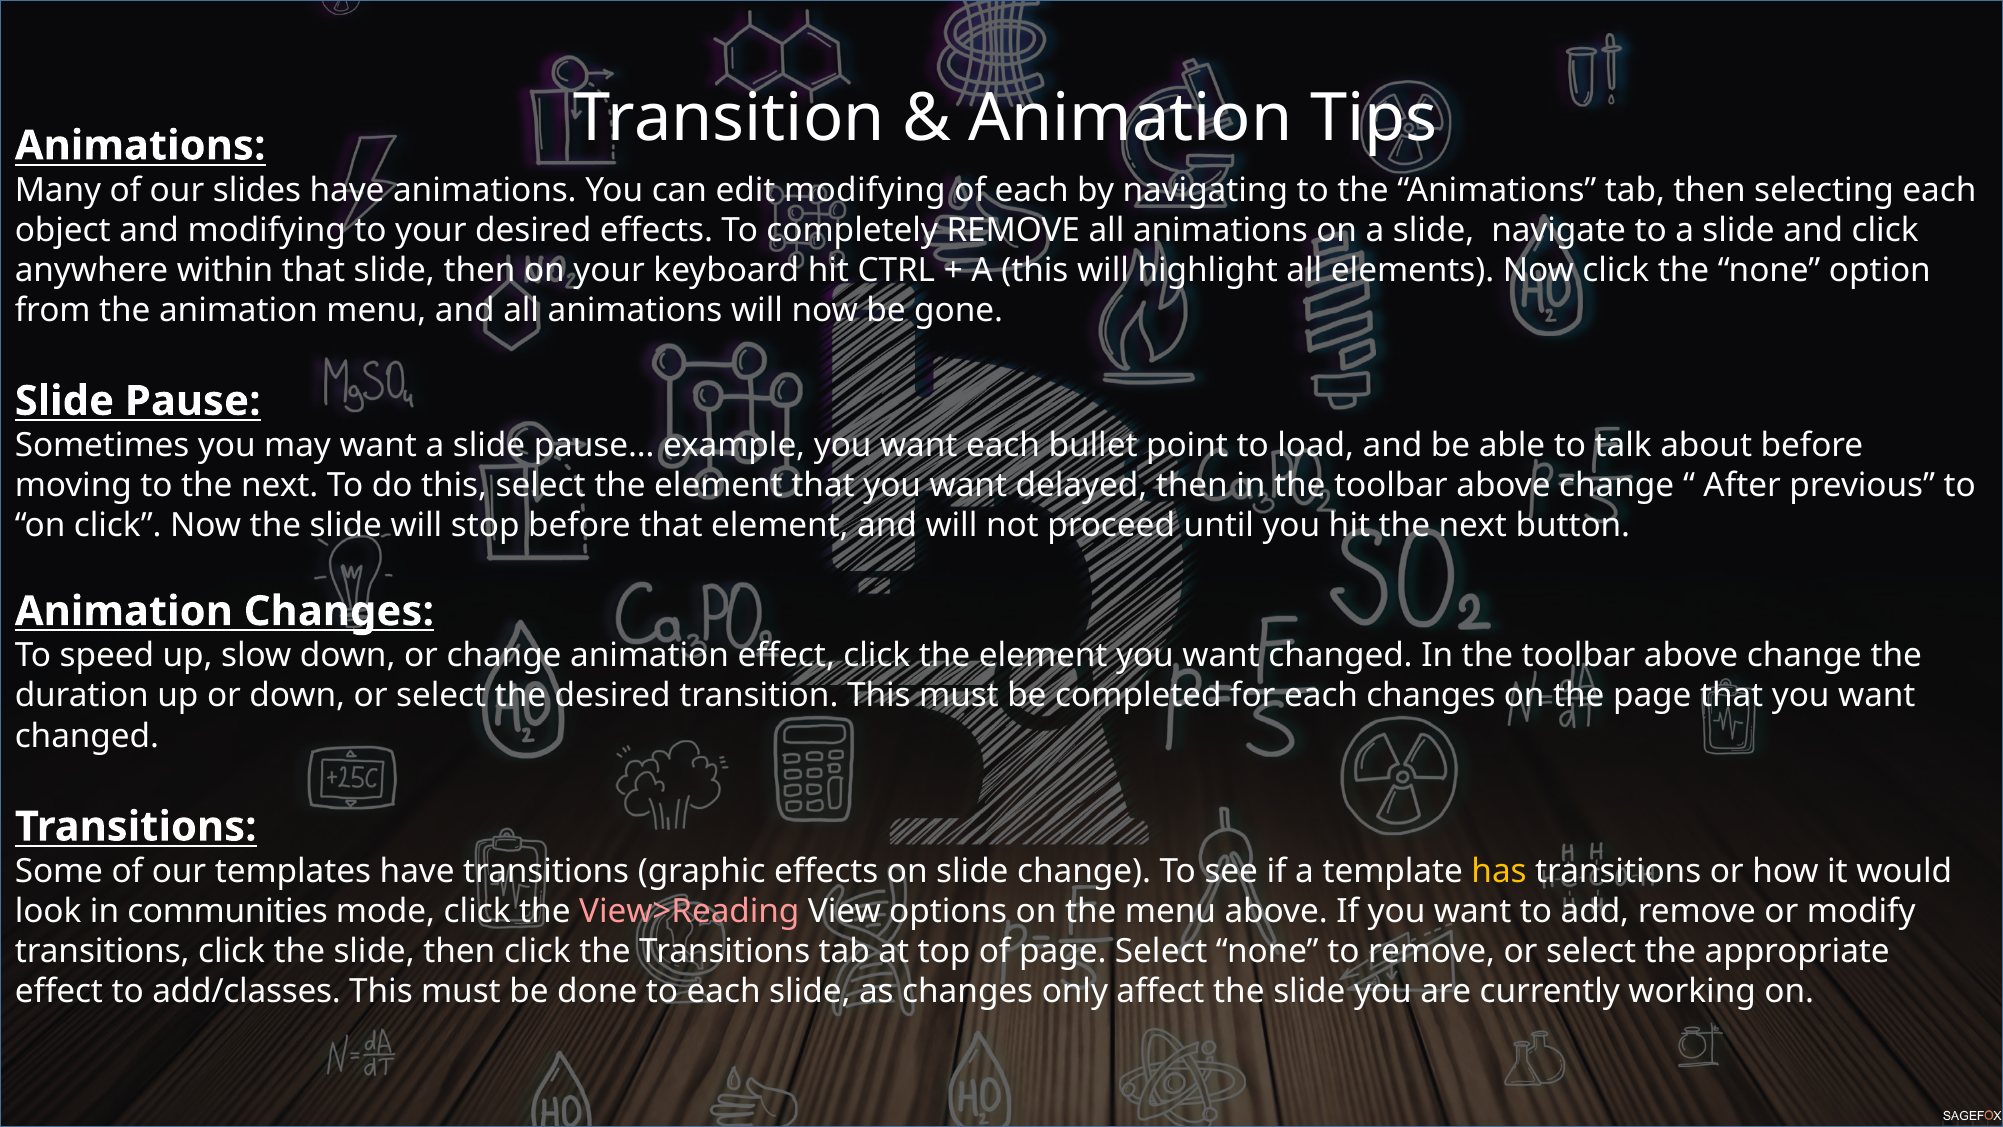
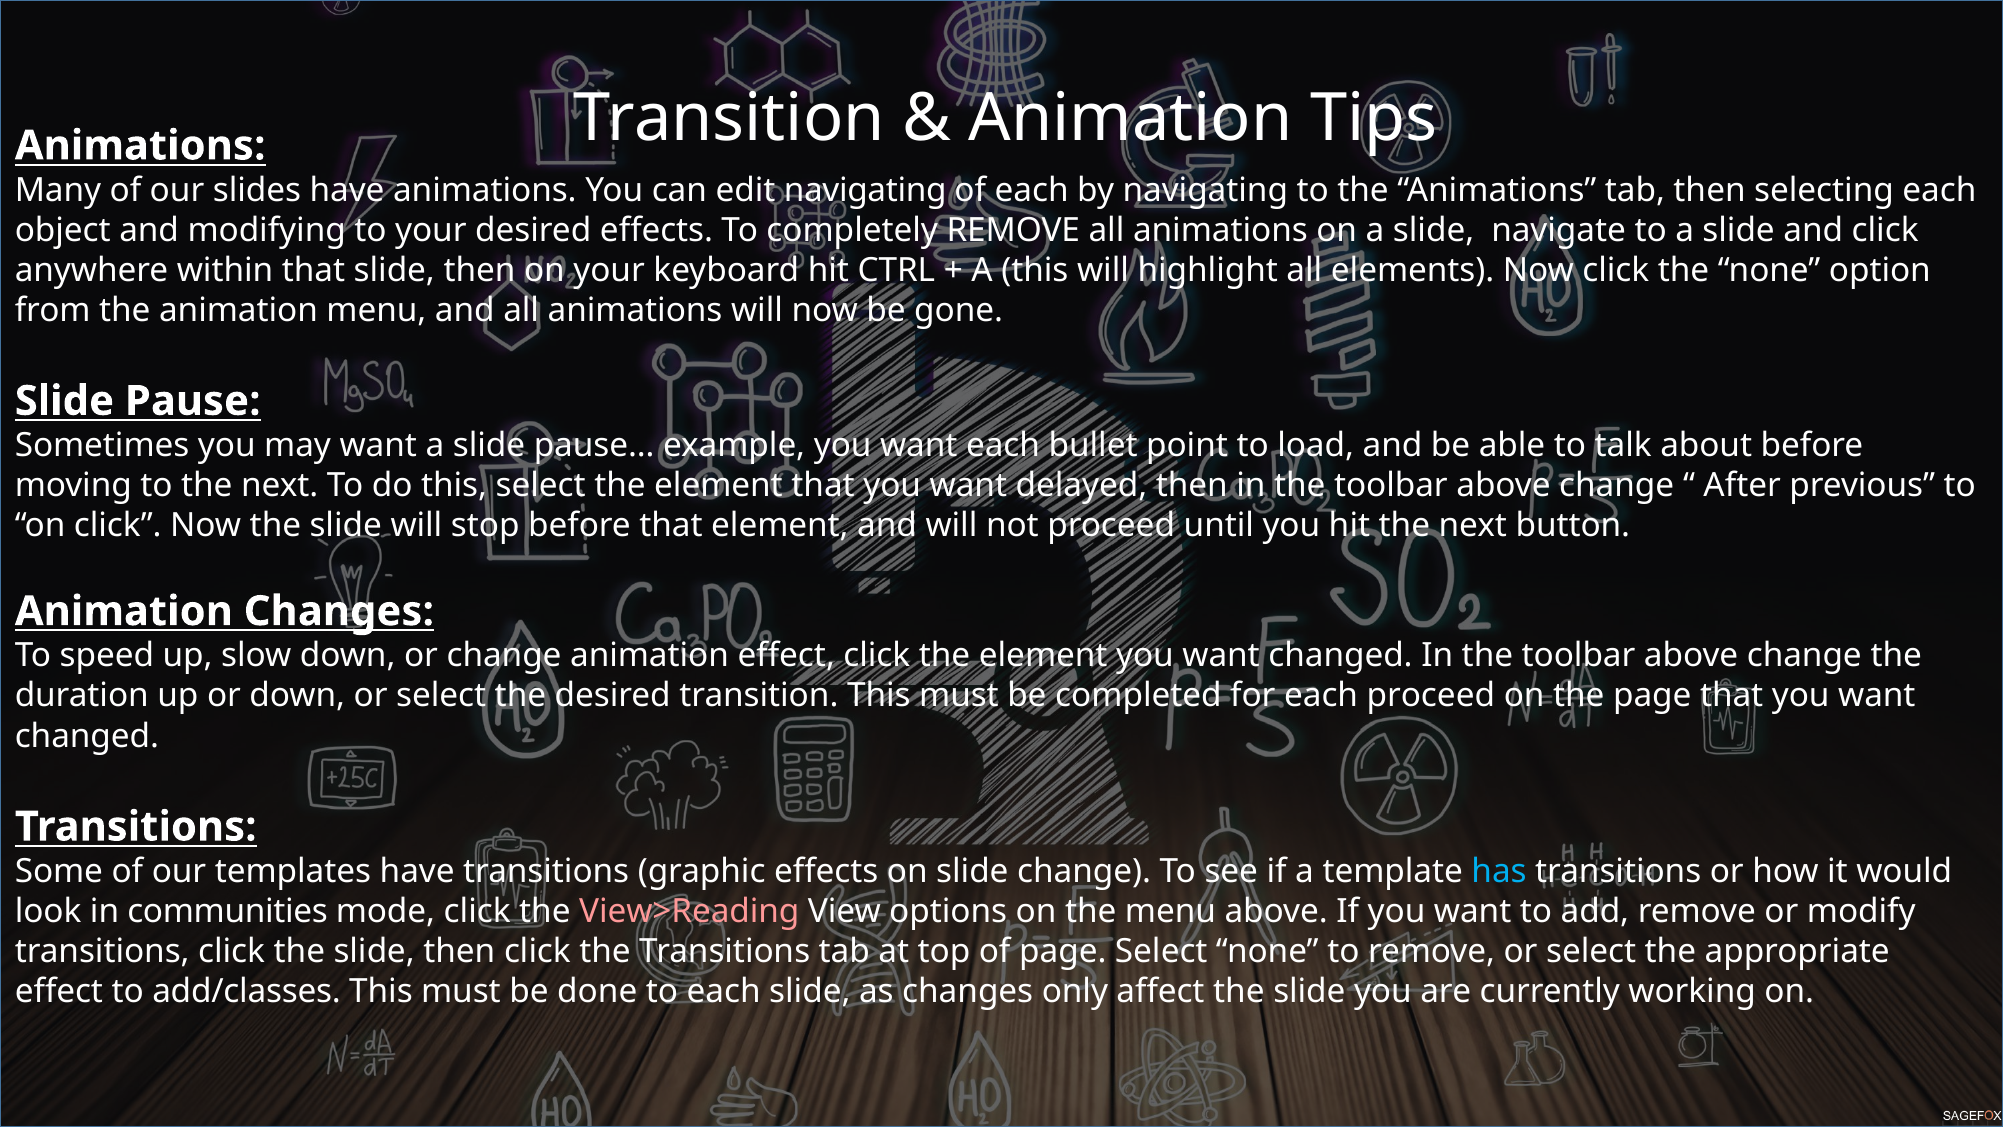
edit modifying: modifying -> navigating (865, 190)
each changes: changes -> proceed (1431, 696)
has colour: yellow -> light blue (1499, 871)
